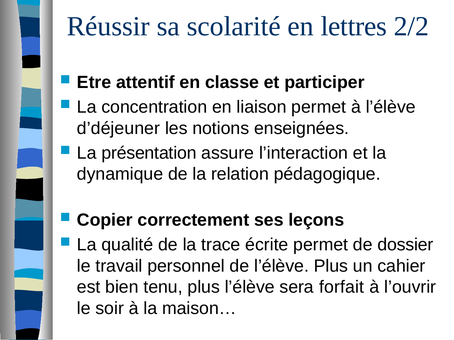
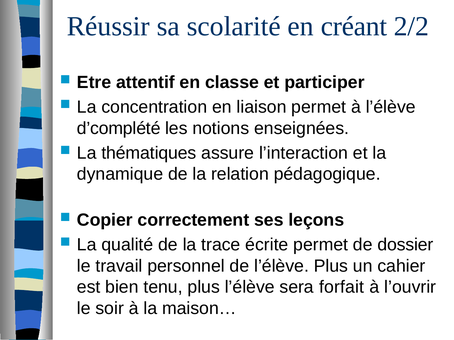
lettres: lettres -> créant (354, 26)
d’déjeuner: d’déjeuner -> d’complété (119, 128)
présentation: présentation -> thématiques (149, 153)
